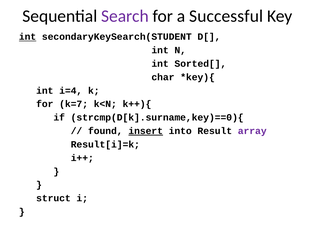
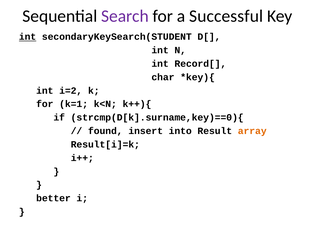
Sorted[: Sorted[ -> Record[ (200, 64)
i=4: i=4 -> i=2 (71, 91)
k=7: k=7 -> k=1 (74, 104)
insert underline: present -> none (146, 131)
array colour: purple -> orange (252, 131)
struct: struct -> better (53, 198)
